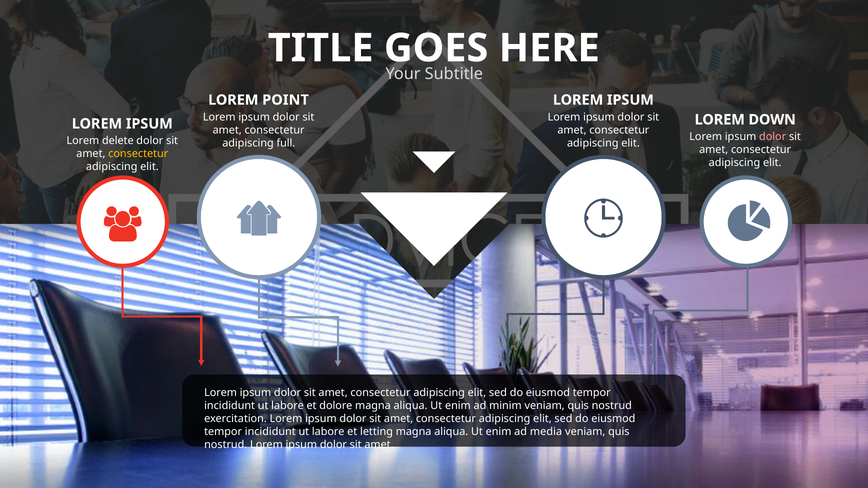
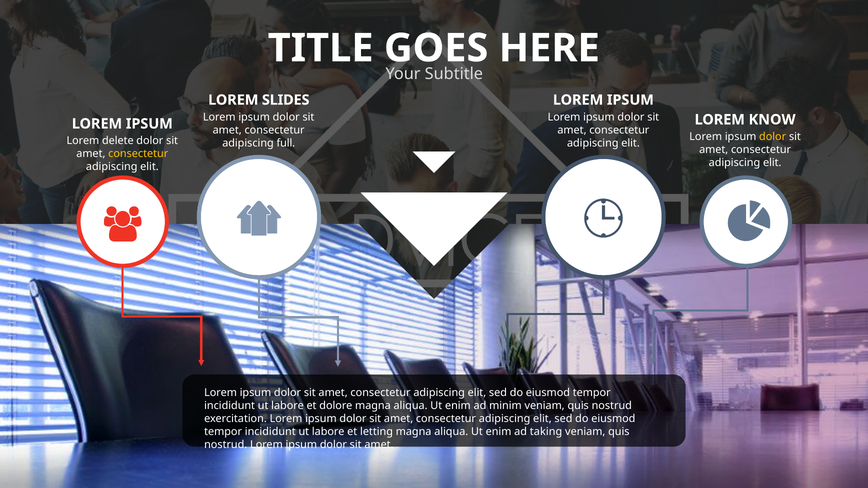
POINT: POINT -> SLIDES (286, 100)
DOWN: DOWN -> KNOW (772, 120)
dolor colour: pink -> yellow (773, 137)
media: media -> taking (546, 432)
